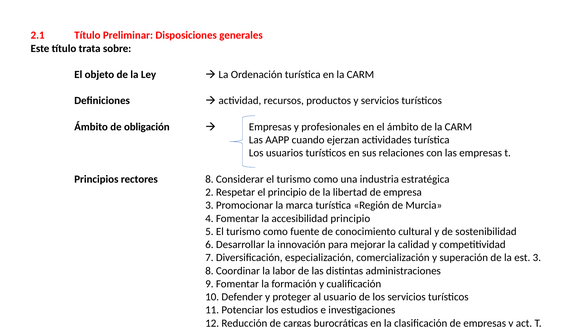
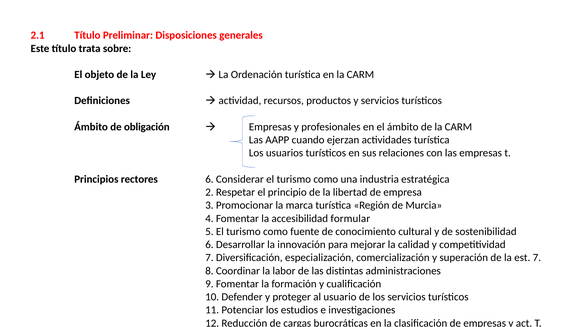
rectores 8: 8 -> 6 (209, 179)
accesibilidad principio: principio -> formular (350, 219)
est 3: 3 -> 7 (537, 258)
